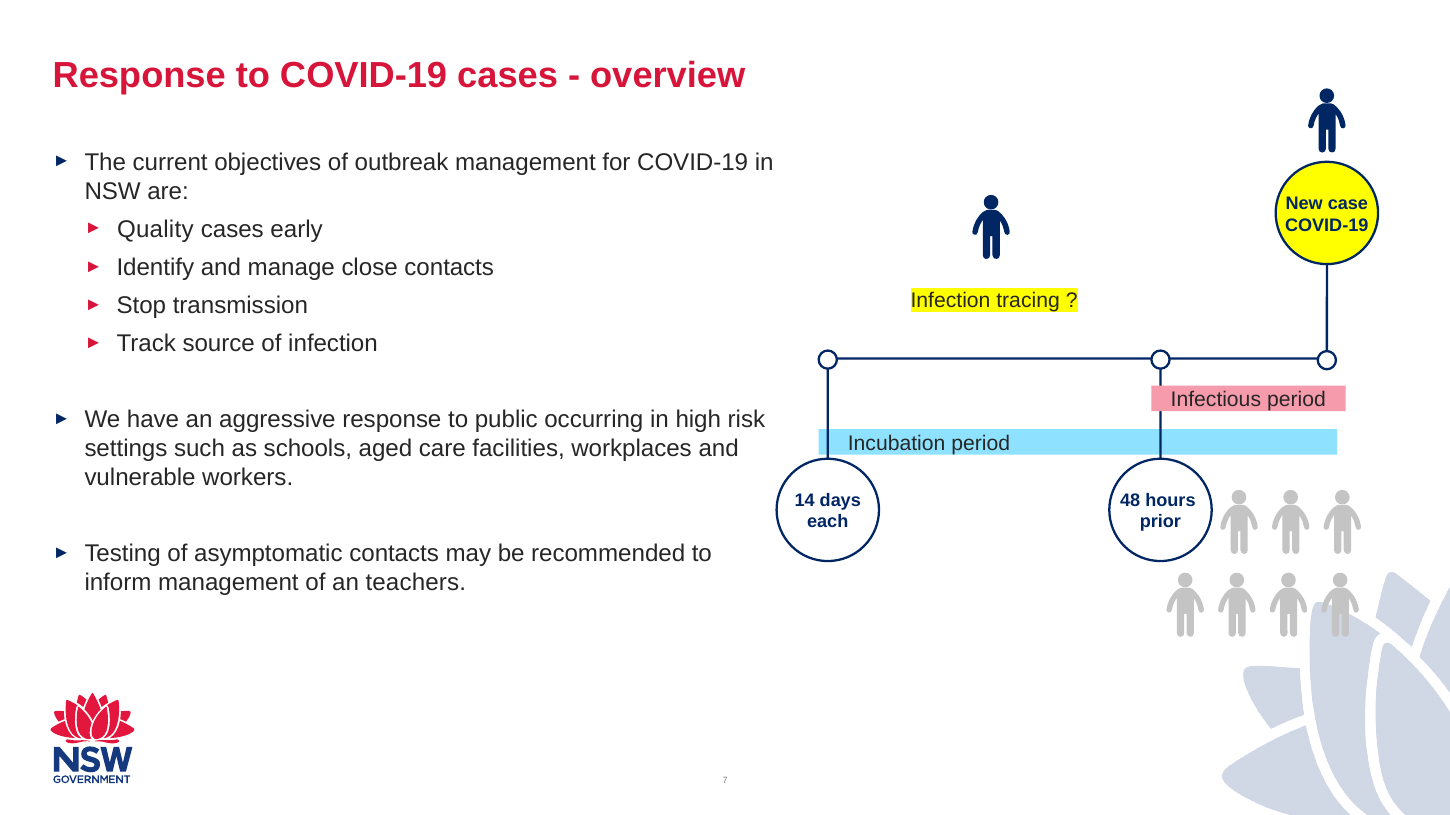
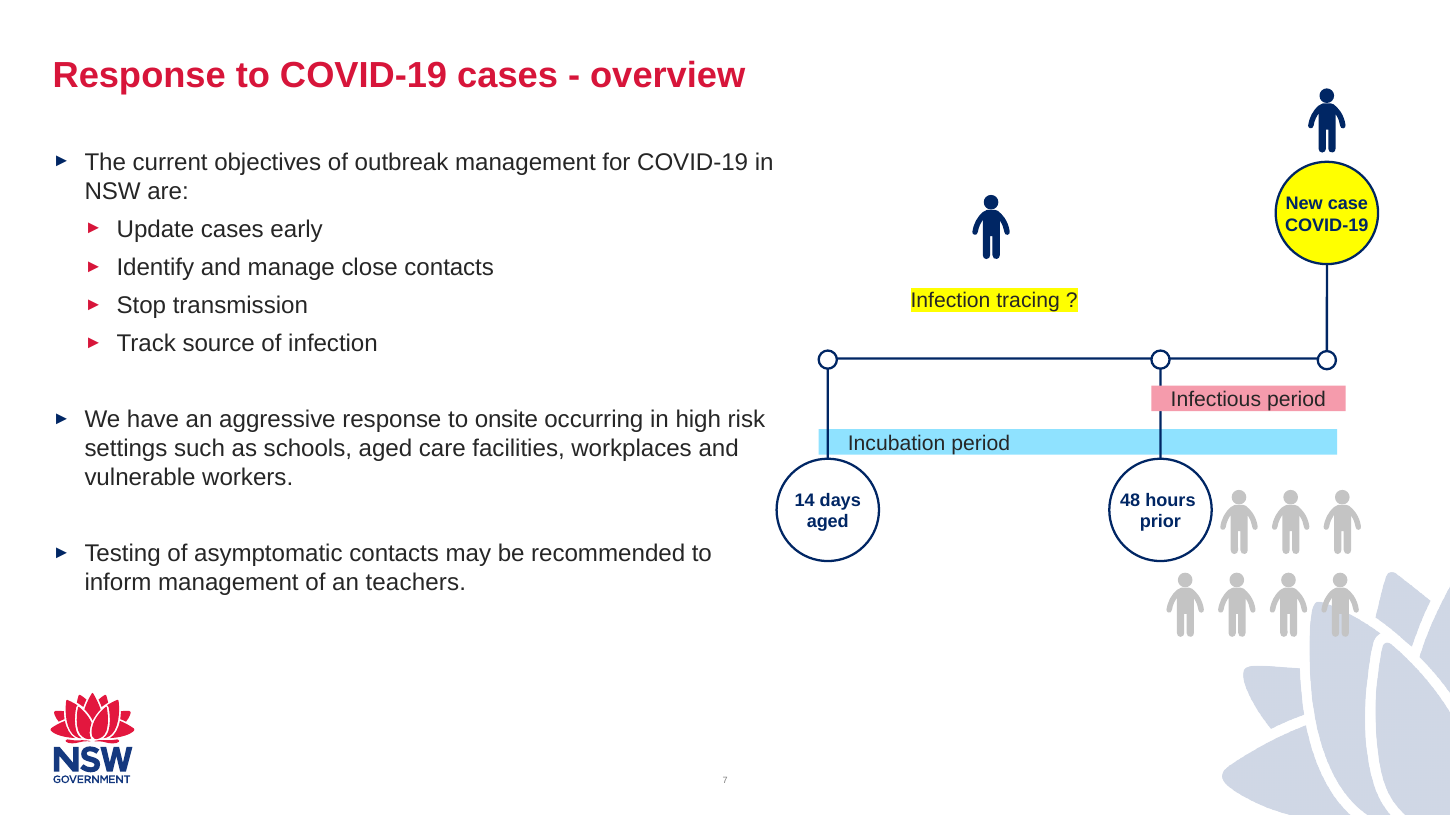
Quality: Quality -> Update (155, 230)
public: public -> onsite (506, 420)
each: each -> aged (828, 522)
